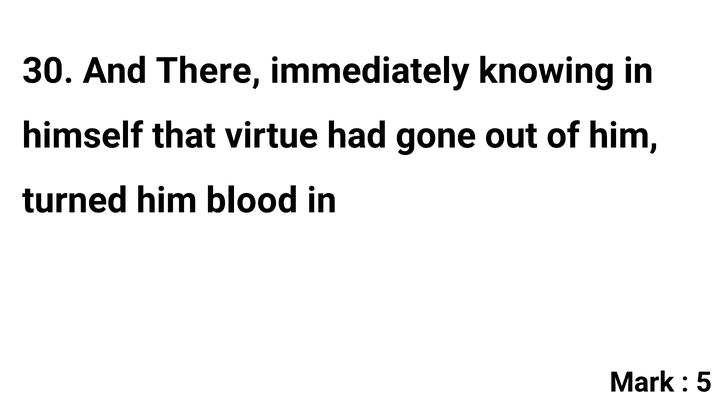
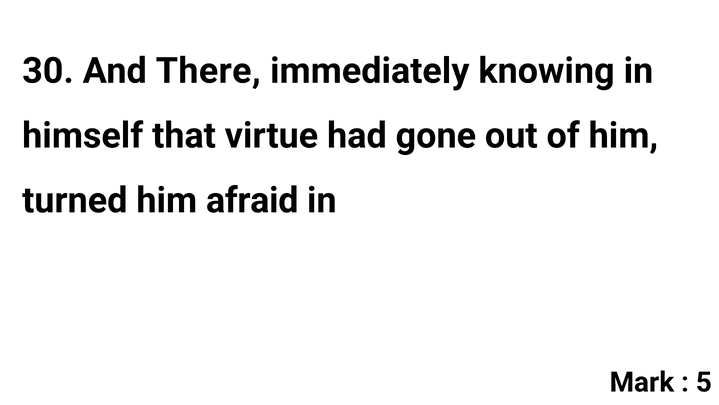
blood: blood -> afraid (252, 200)
